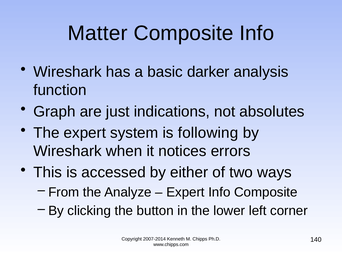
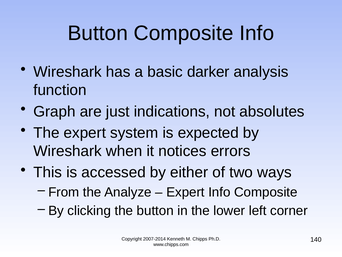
Matter: Matter -> Button (98, 33)
following: following -> expected (208, 133)
